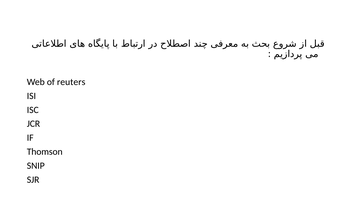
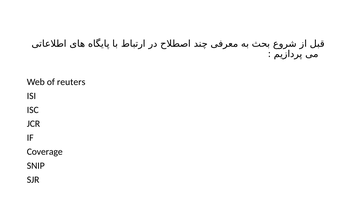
Thomson: Thomson -> Coverage (45, 152)
